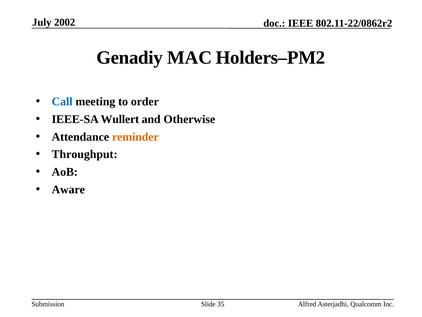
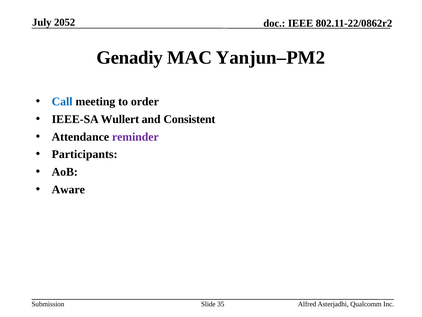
2002: 2002 -> 2052 (65, 22)
Holders–PM2: Holders–PM2 -> Yanjun–PM2 (270, 58)
Otherwise: Otherwise -> Consistent (189, 119)
reminder colour: orange -> purple (135, 137)
Throughput: Throughput -> Participants (85, 154)
